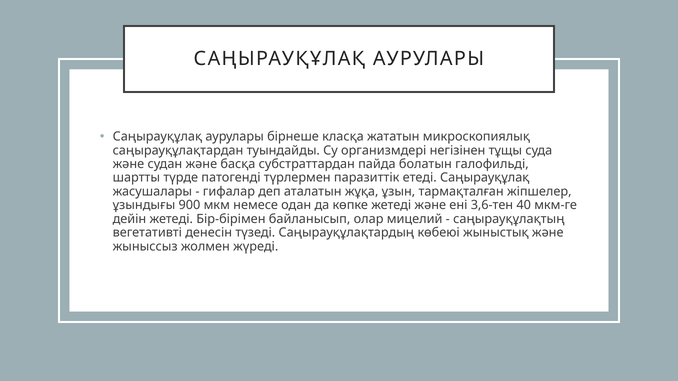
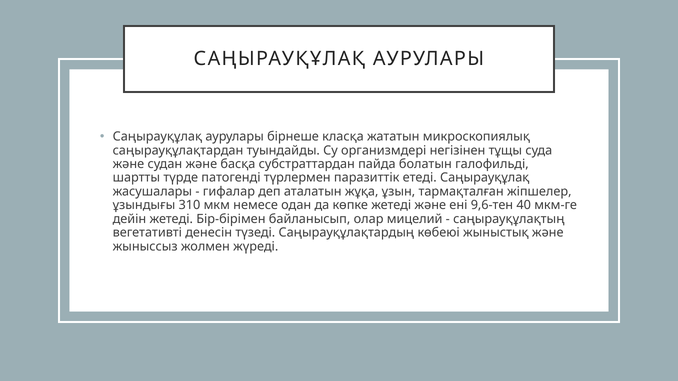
900: 900 -> 310 (189, 205)
3,6-тен: 3,6-тен -> 9,6-тен (492, 205)
